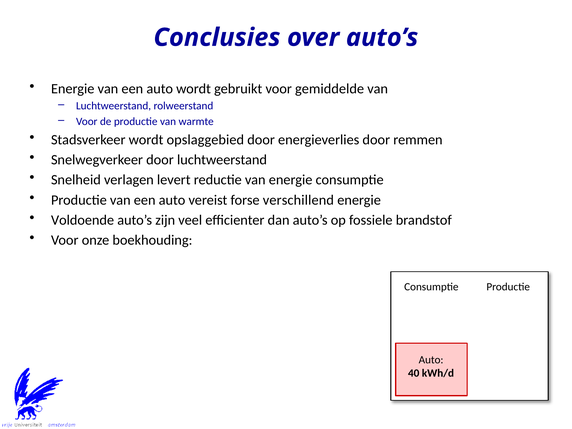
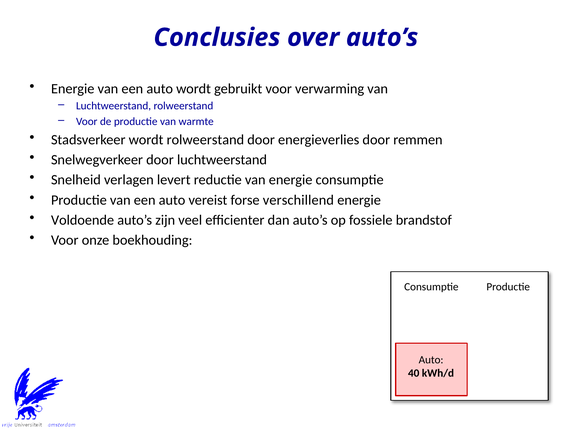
gemiddelde: gemiddelde -> verwarming (330, 89)
wordt opslaggebied: opslaggebied -> rolweerstand (205, 140)
